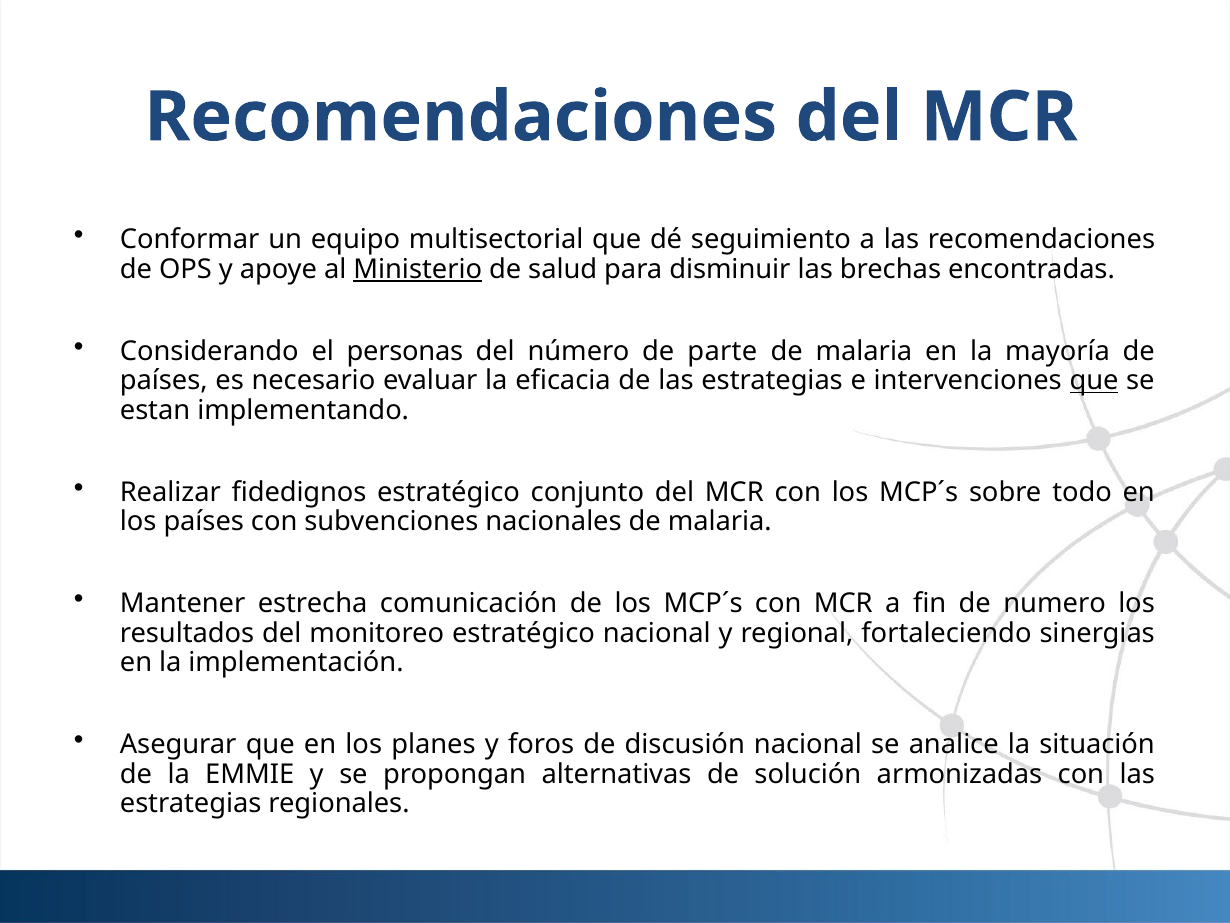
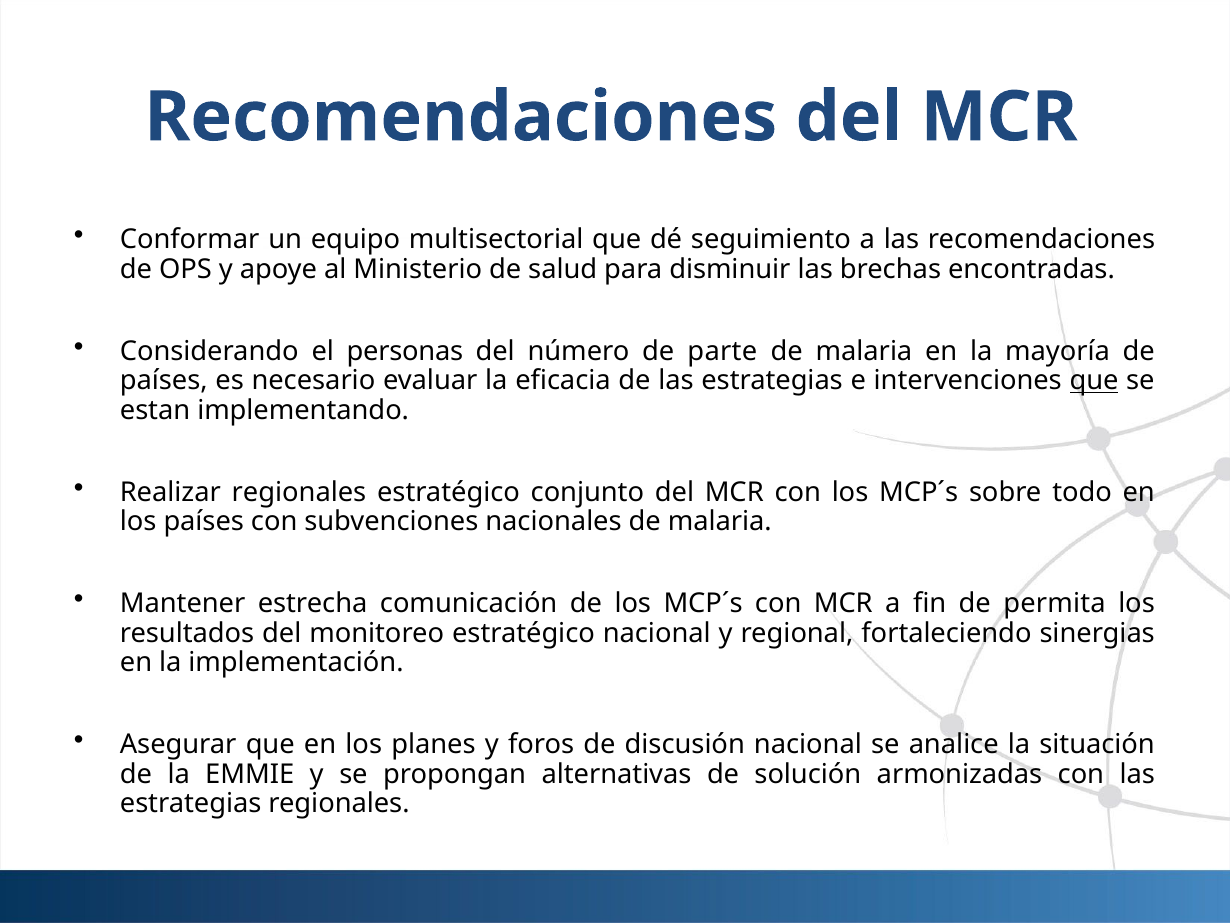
Ministerio underline: present -> none (418, 269)
Realizar fidedignos: fidedignos -> regionales (299, 492)
numero: numero -> permita (1055, 603)
